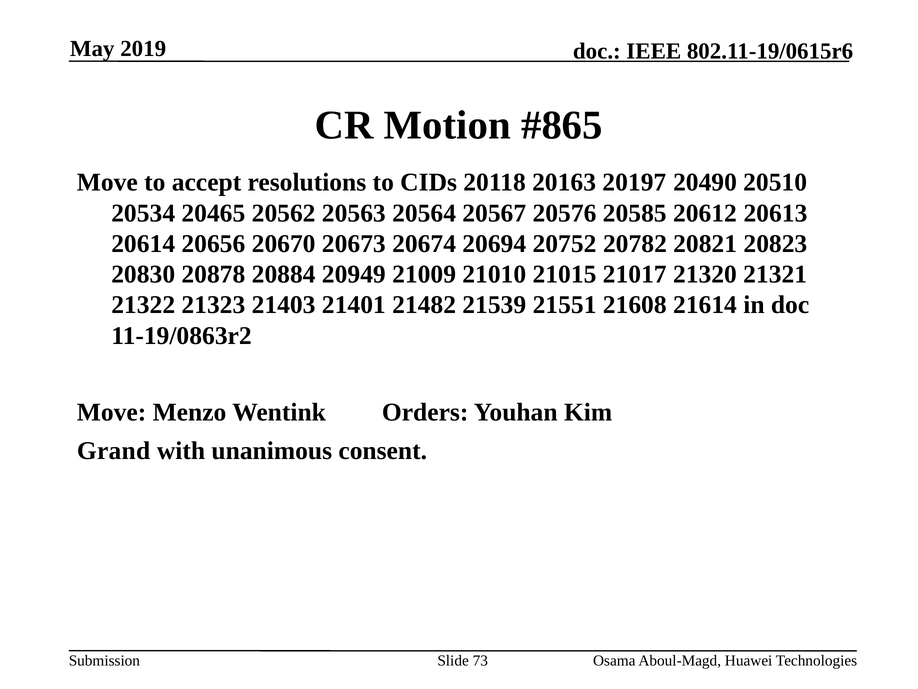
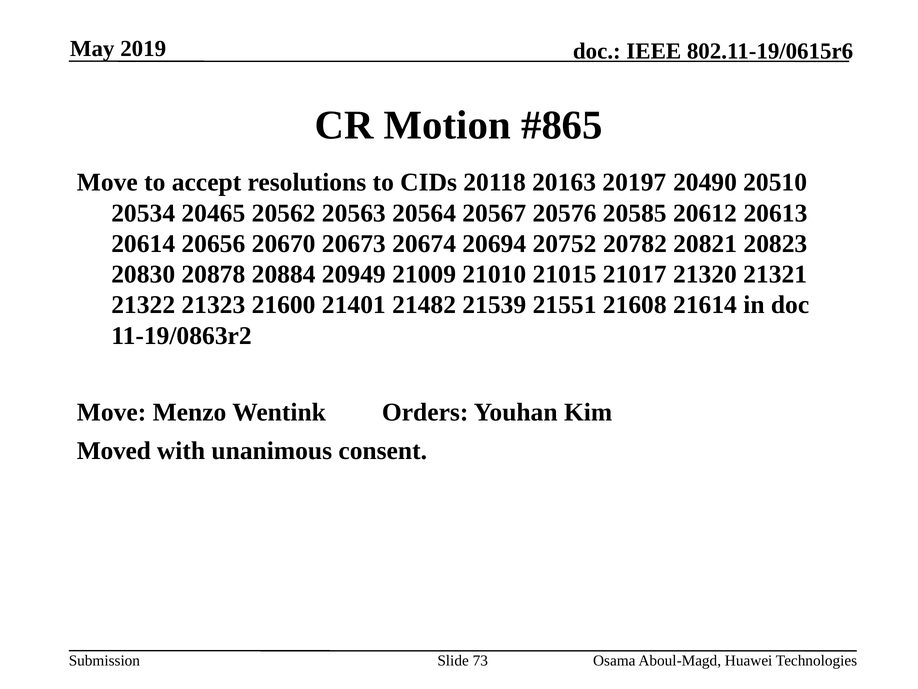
21403: 21403 -> 21600 (284, 305)
Grand: Grand -> Moved (114, 450)
